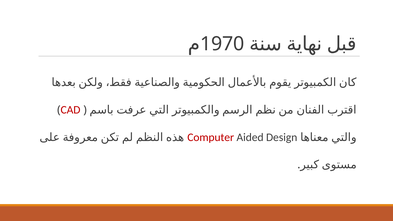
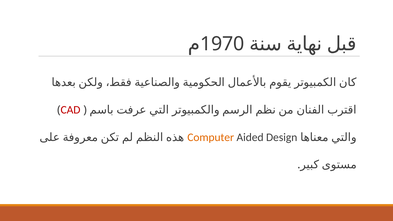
Computer colour: red -> orange (211, 137)
